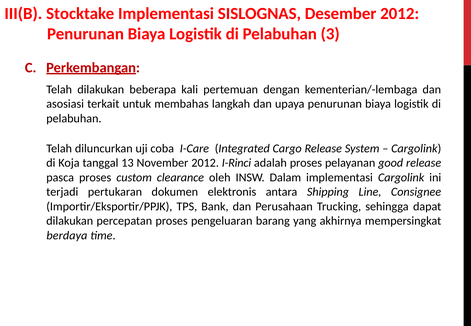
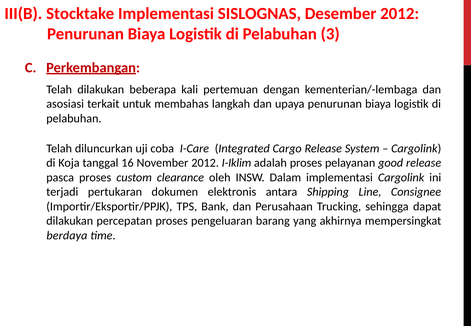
13: 13 -> 16 (127, 163)
I-Rinci: I-Rinci -> I-Iklim (236, 163)
